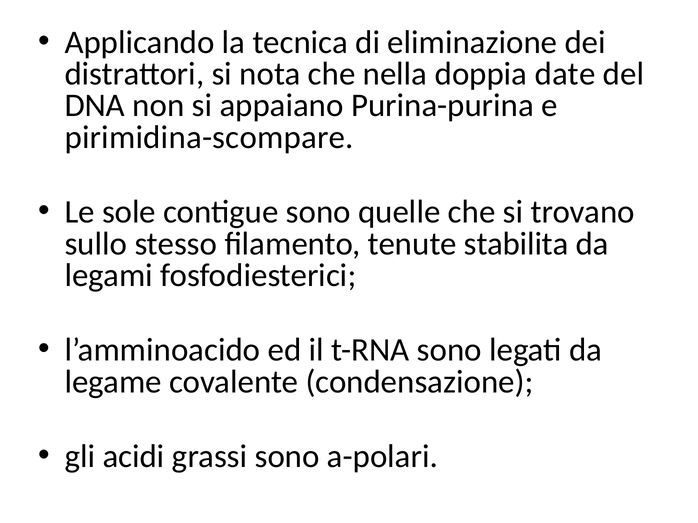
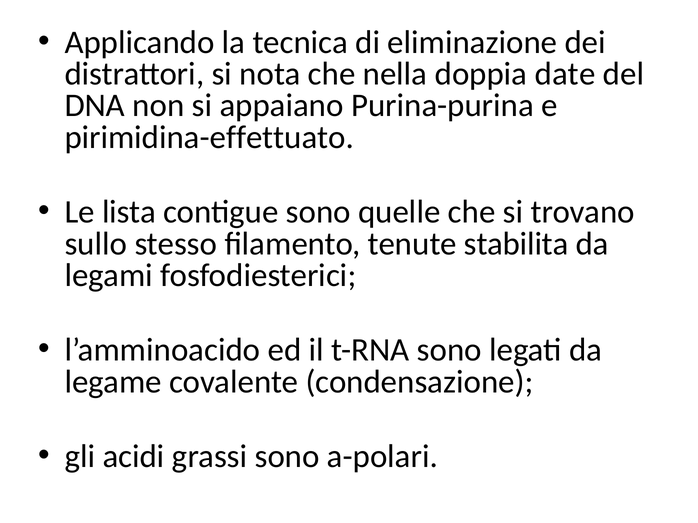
pirimidina-scompare: pirimidina-scompare -> pirimidina-effettuato (209, 137)
sole: sole -> lista (129, 212)
